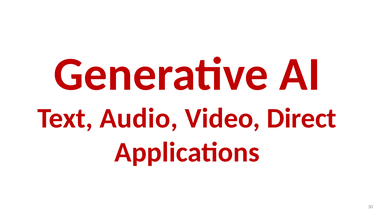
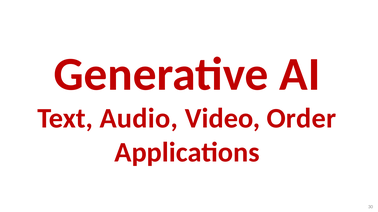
Direct: Direct -> Order (301, 119)
